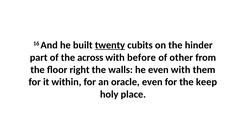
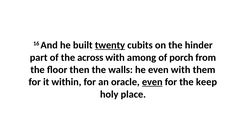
before: before -> among (142, 58)
other: other -> porch (181, 58)
right: right -> then (80, 70)
even underline: none -> present (152, 82)
